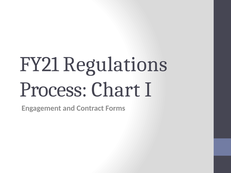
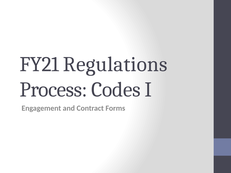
Chart: Chart -> Codes (116, 90)
